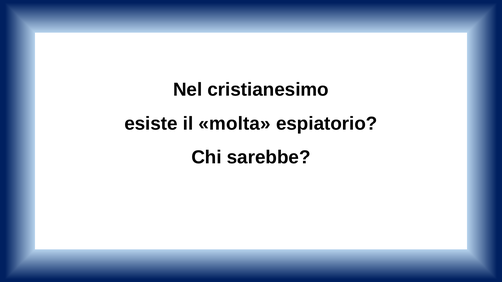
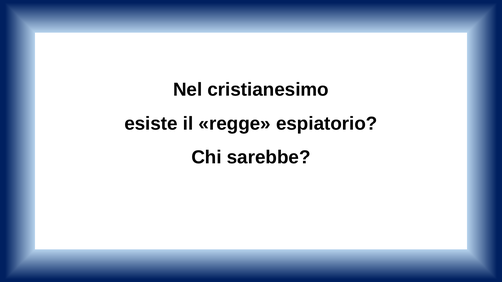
molta: molta -> regge (235, 124)
